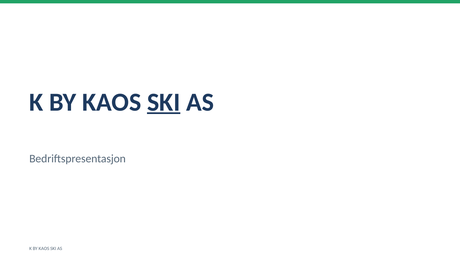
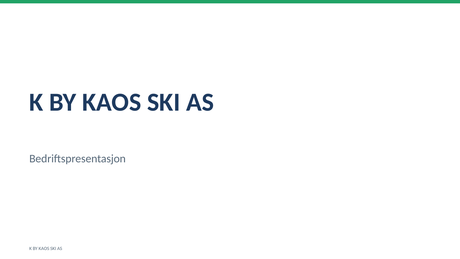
SKI underline: present -> none (164, 102)
